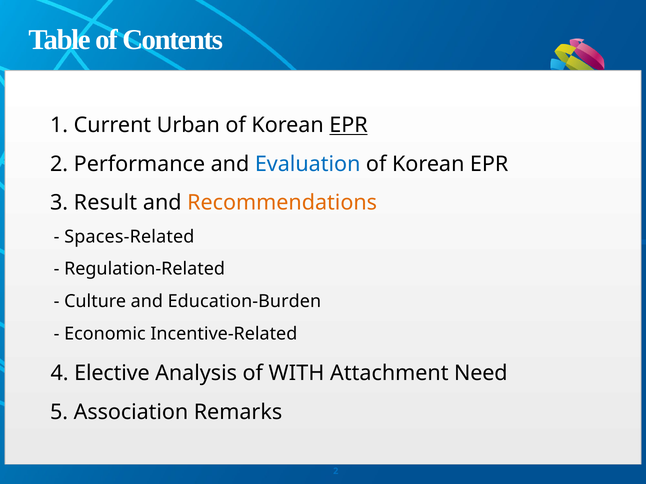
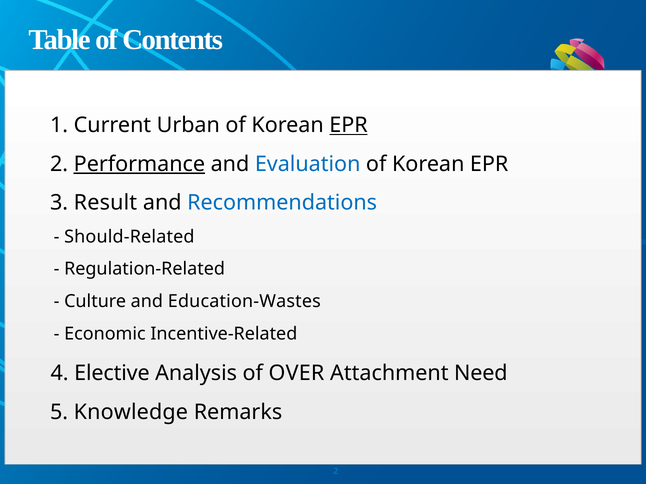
Performance underline: none -> present (139, 164)
Recommendations colour: orange -> blue (282, 203)
Spaces-Related: Spaces-Related -> Should-Related (129, 237)
Education-Burden: Education-Burden -> Education-Wastes (244, 302)
WITH: WITH -> OVER (296, 374)
Association: Association -> Knowledge (131, 413)
